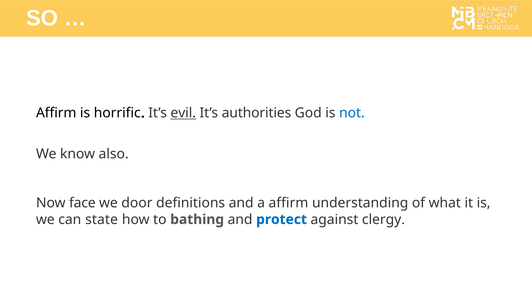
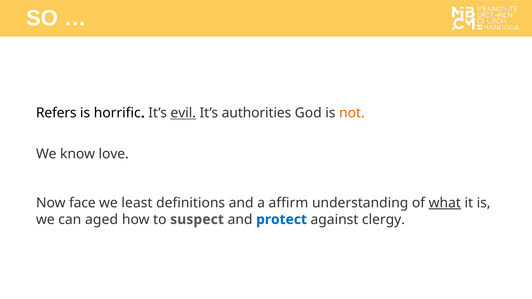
Affirm: Affirm -> Refers (56, 113)
not colour: blue -> orange (352, 113)
also: also -> love (114, 154)
door: door -> least (137, 203)
what underline: none -> present (445, 203)
state: state -> aged (102, 220)
bathing: bathing -> suspect (197, 220)
